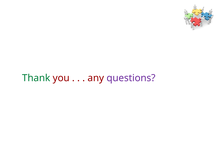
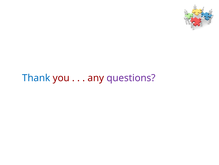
Thank colour: green -> blue (36, 78)
